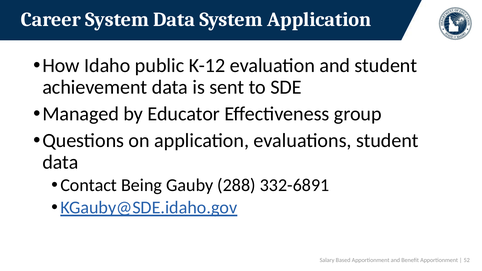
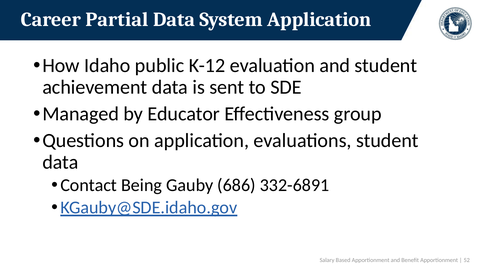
Career System: System -> Partial (117, 19)
288: 288 -> 686 (237, 185)
